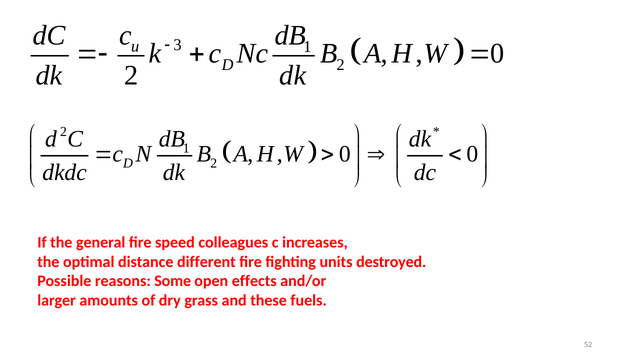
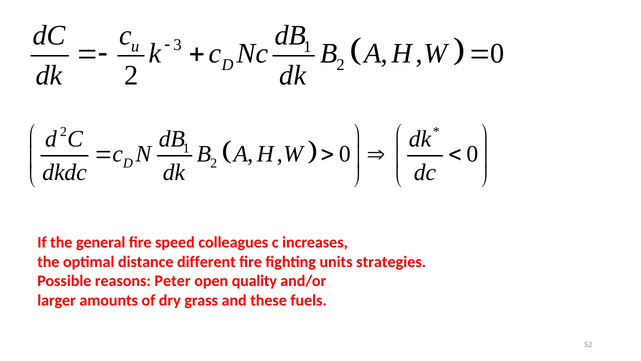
destroyed: destroyed -> strategies (391, 262)
Some: Some -> Peter (173, 281)
effects: effects -> quality (254, 281)
